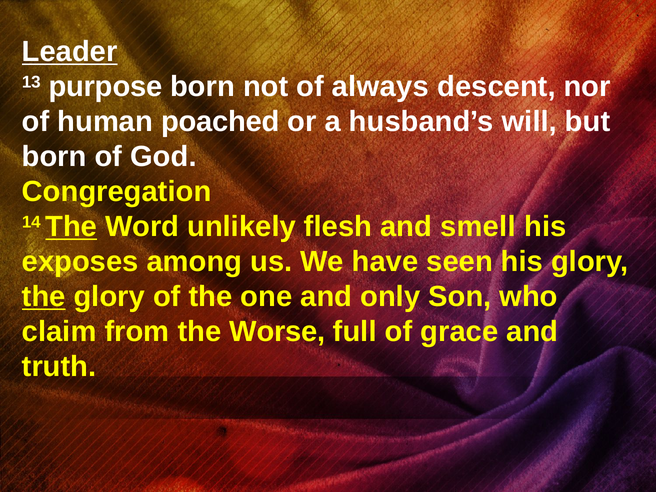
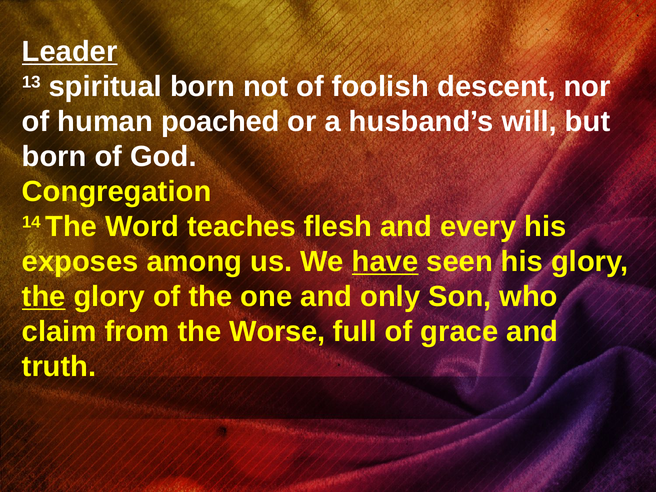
purpose: purpose -> spiritual (105, 87)
always: always -> foolish (380, 87)
The underline: present -> none (71, 227)
unlikely: unlikely -> teaches (242, 227)
smell: smell -> every (478, 227)
have underline: none -> present (385, 262)
